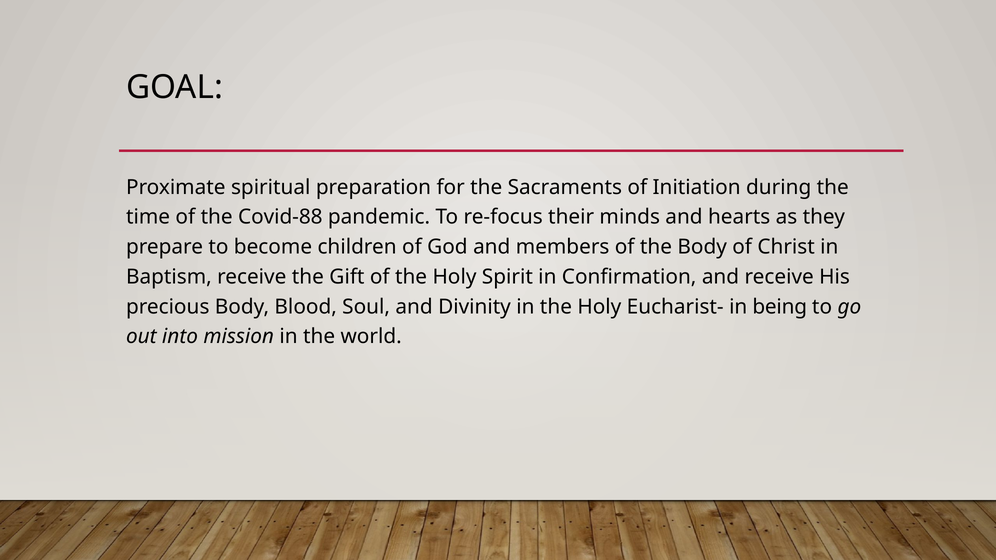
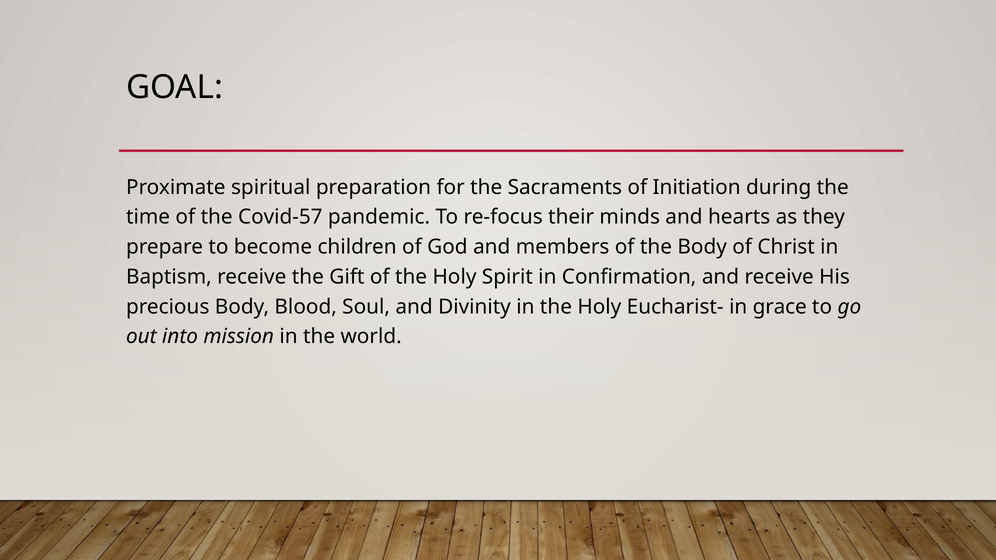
Covid-88: Covid-88 -> Covid-57 (280, 217)
being: being -> grace (780, 307)
